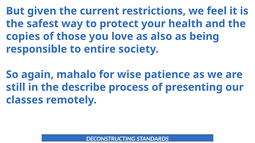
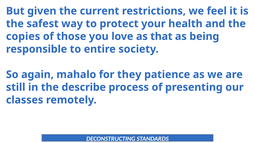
also: also -> that (161, 37)
wise: wise -> they (129, 75)
